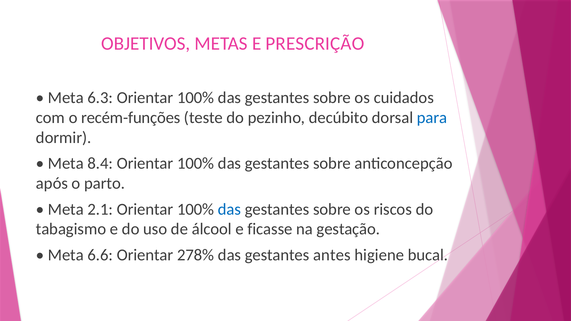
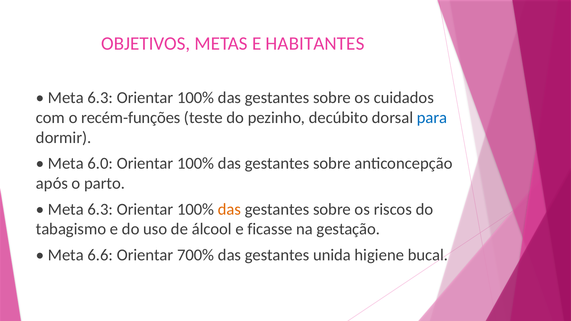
PRESCRIÇÃO: PRESCRIÇÃO -> HABITANTES (315, 43)
8.4: 8.4 -> 6.0 (100, 163)
2.1: 2.1 -> 6.3 (100, 209)
das colour: blue -> orange (230, 209)
278%: 278% -> 700% (196, 255)
antes: antes -> unida (332, 255)
